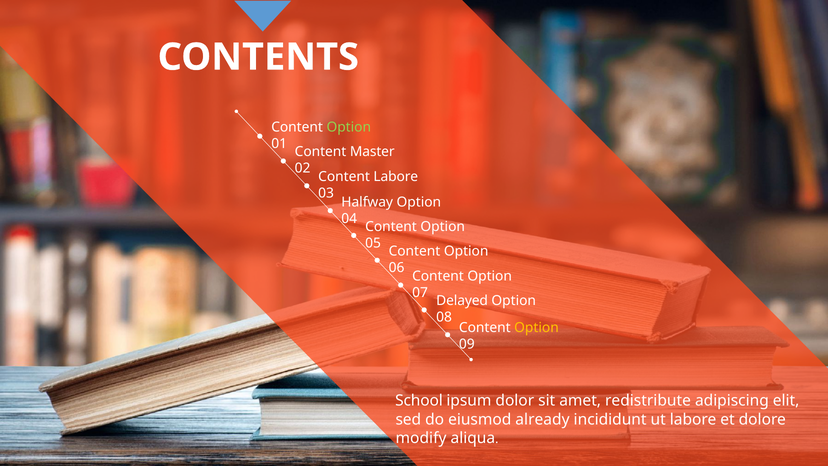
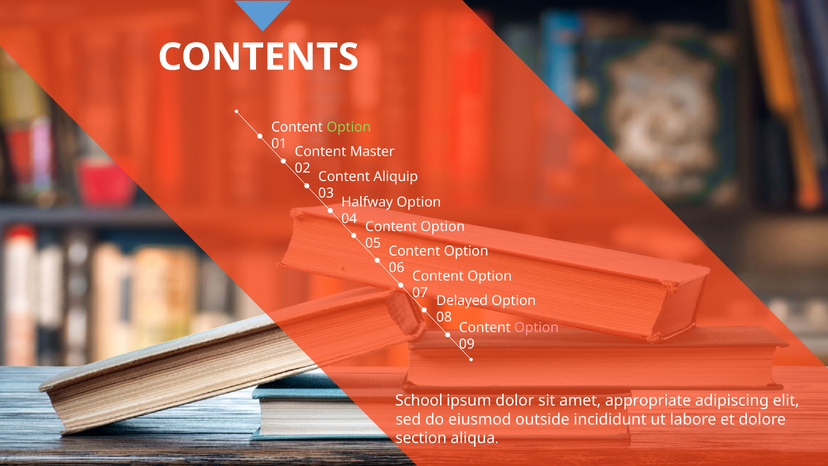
Content Labore: Labore -> Aliquip (396, 176)
Option colour: yellow -> pink (537, 327)
redistribute: redistribute -> appropriate (648, 401)
already: already -> outside (542, 419)
modify: modify -> section (421, 438)
